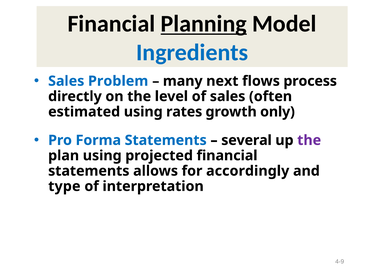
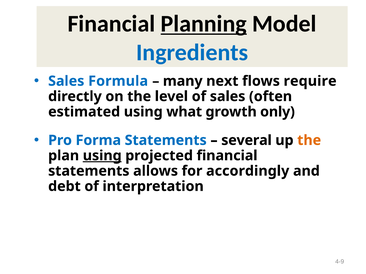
Problem: Problem -> Formula (118, 81)
process: process -> require (310, 81)
rates: rates -> what (184, 112)
the colour: purple -> orange (309, 141)
using underline: none -> present (102, 156)
type: type -> debt (64, 187)
